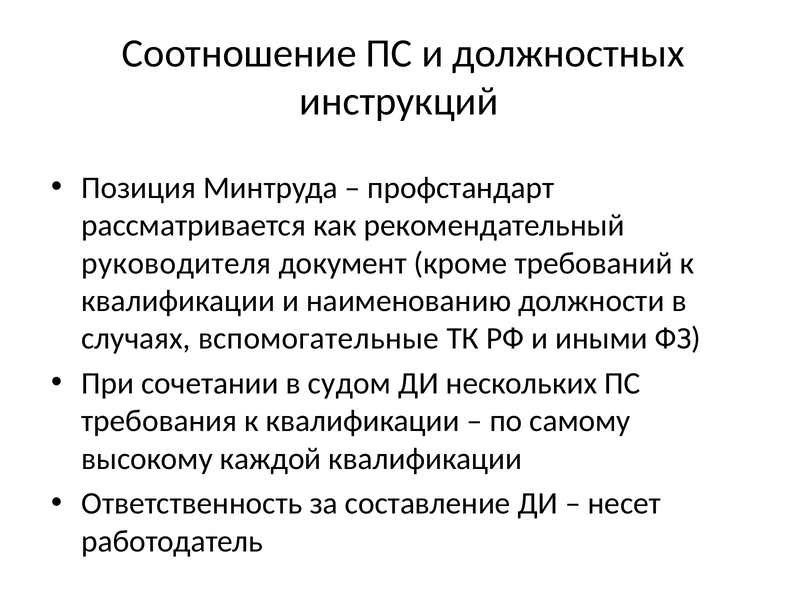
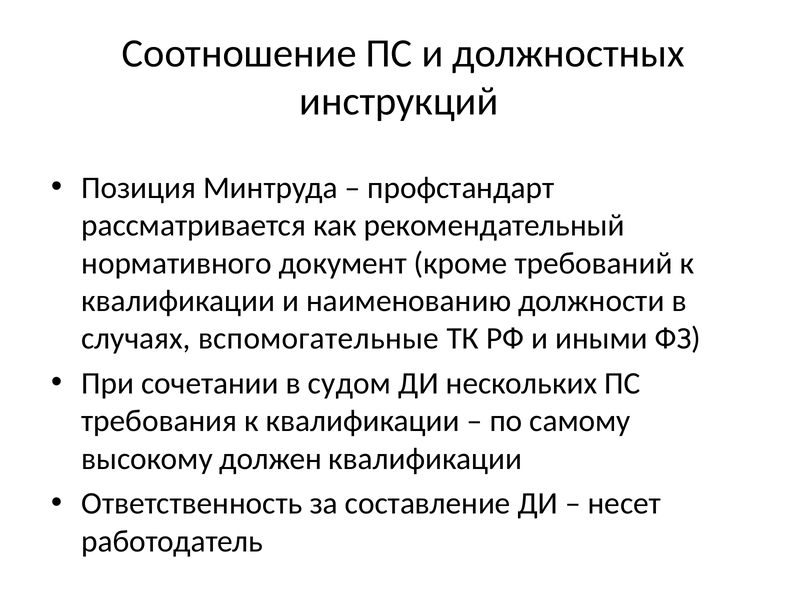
руководителя: руководителя -> нормативного (177, 263)
каждой: каждой -> должен (271, 459)
